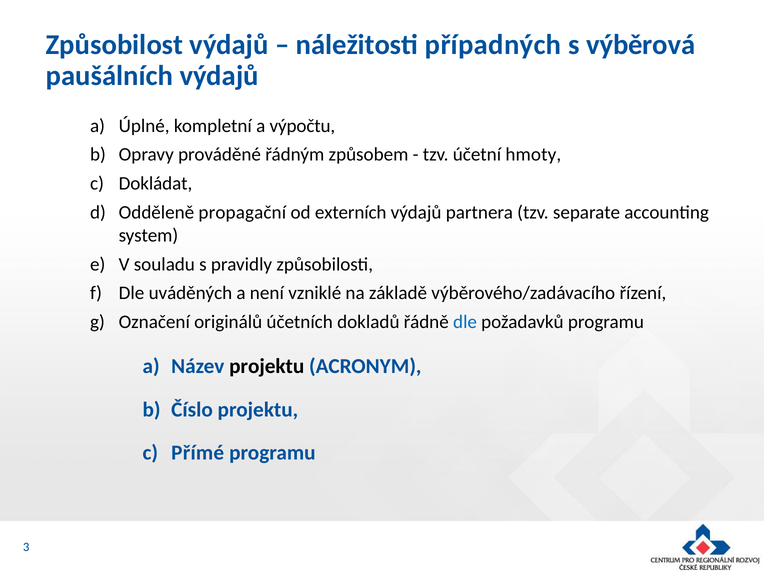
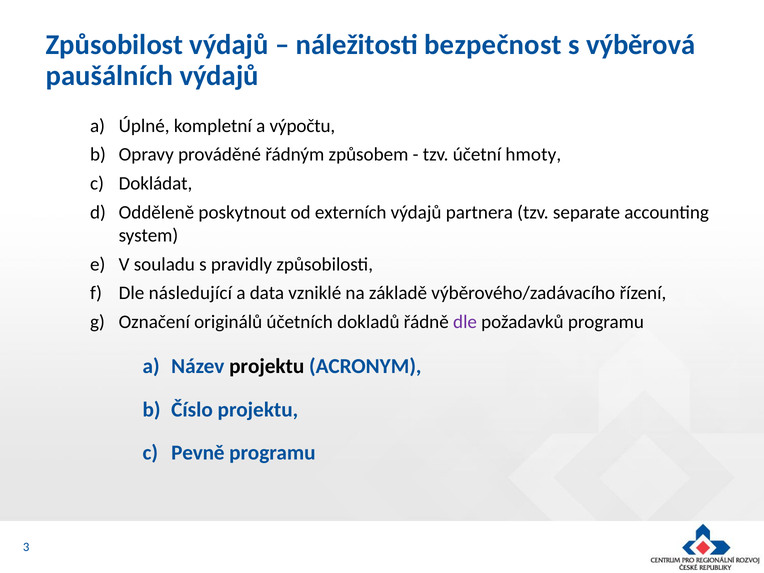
případných: případných -> bezpečnost (493, 45)
propagační: propagační -> poskytnout (242, 212)
uváděných: uváděných -> následující (190, 293)
není: není -> data (267, 293)
dle colour: blue -> purple (465, 322)
Přímé: Přímé -> Pevně (198, 453)
